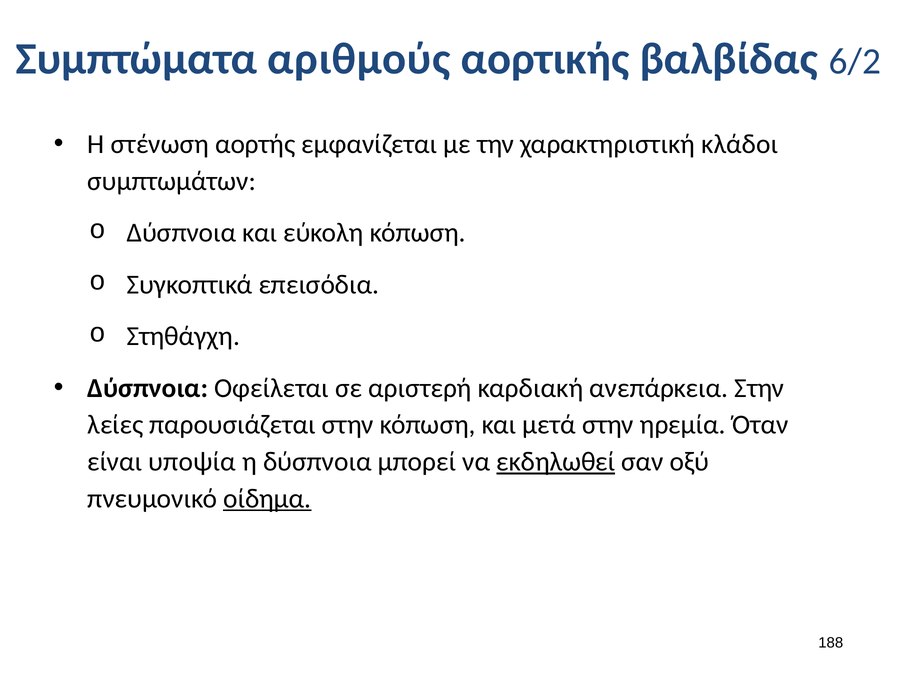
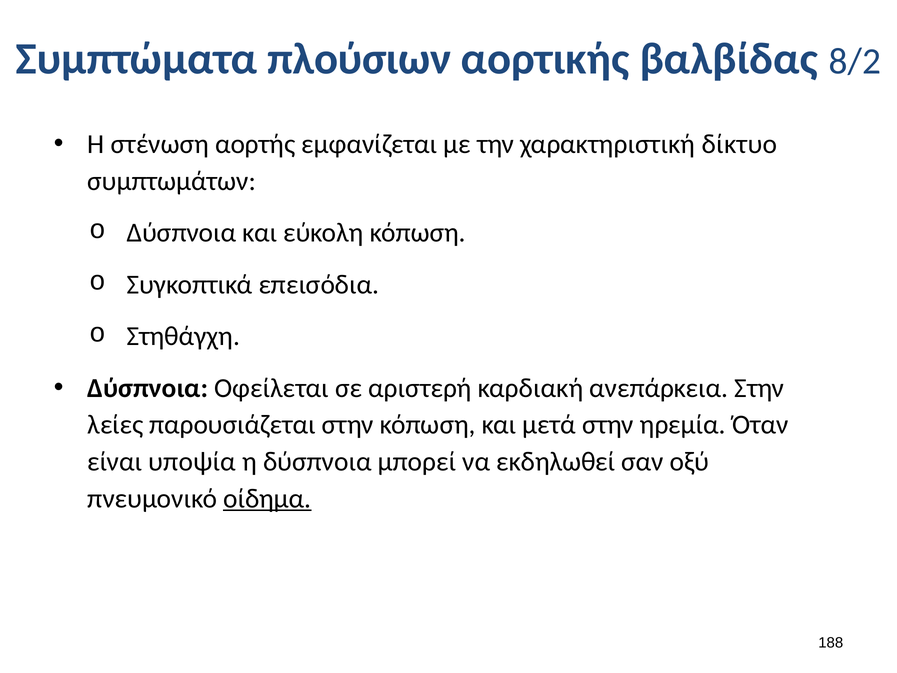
αριθμούς: αριθμούς -> πλούσιων (359, 59)
6/2: 6/2 -> 8/2 (855, 62)
κλάδοι: κλάδοι -> δίκτυο (740, 144)
εκδηλωθεί underline: present -> none (556, 461)
